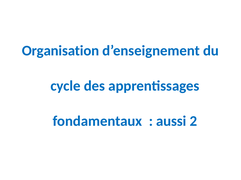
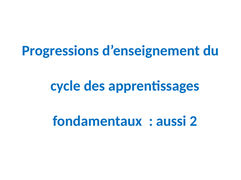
Organisation: Organisation -> Progressions (60, 51)
